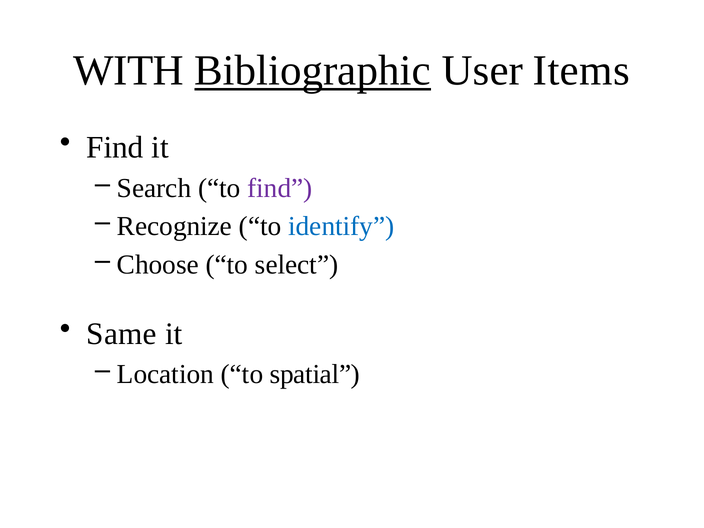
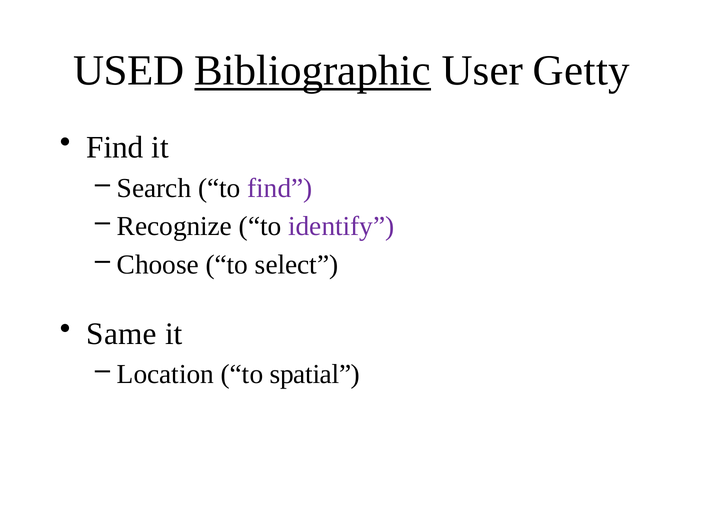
WITH: WITH -> USED (129, 70)
Items: Items -> Getty (581, 70)
identify colour: blue -> purple (341, 226)
